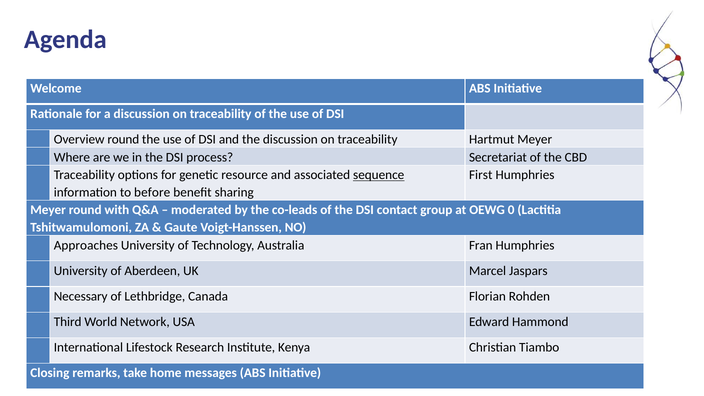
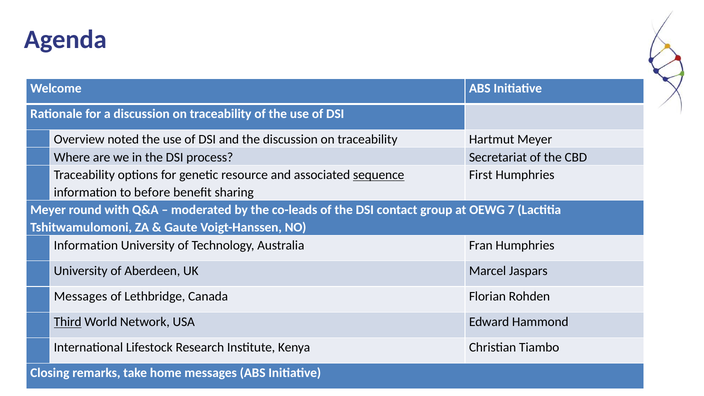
Overview round: round -> noted (123, 140)
0: 0 -> 7 (511, 210)
Approaches: Approaches -> Information (86, 245)
Necessary: Necessary -> Messages (81, 296)
Third underline: none -> present (68, 322)
